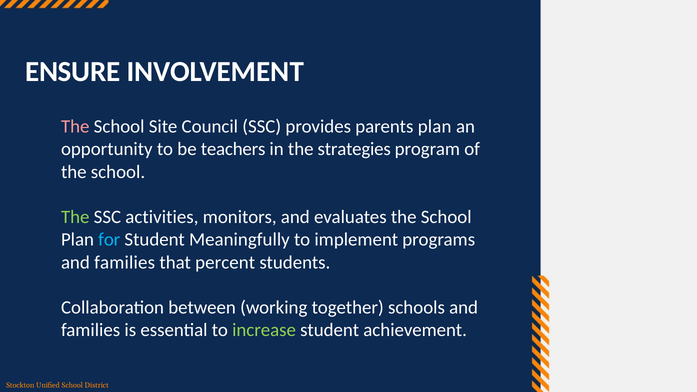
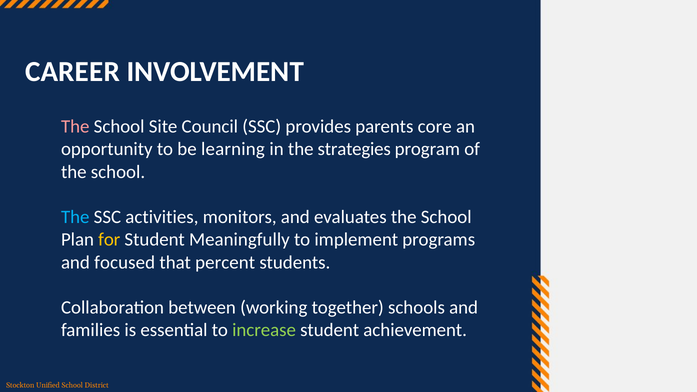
ENSURE: ENSURE -> CAREER (73, 71)
parents plan: plan -> core (435, 127)
teachers: teachers -> learning (233, 149)
The colour: light green -> light blue (75, 217)
for colour: light blue -> yellow (109, 240)
families: families -> focused (125, 262)
